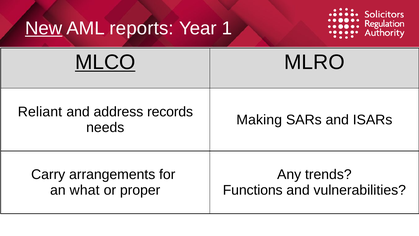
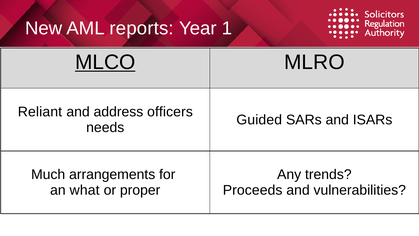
New underline: present -> none (44, 28)
records: records -> officers (170, 112)
Making: Making -> Guided (259, 120)
Carry: Carry -> Much (48, 174)
Functions: Functions -> Proceeds (253, 190)
